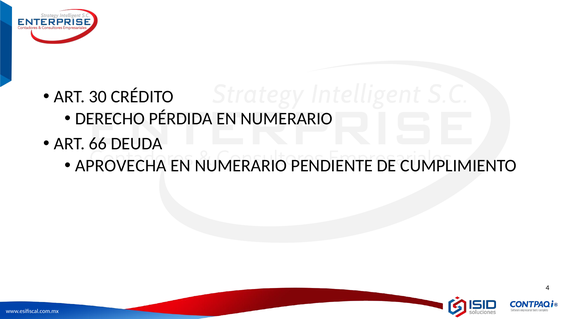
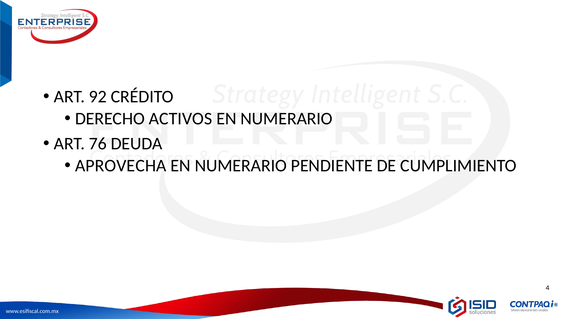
30: 30 -> 92 (98, 96)
PÉRDIDA: PÉRDIDA -> ACTIVOS (181, 119)
66: 66 -> 76 (98, 144)
